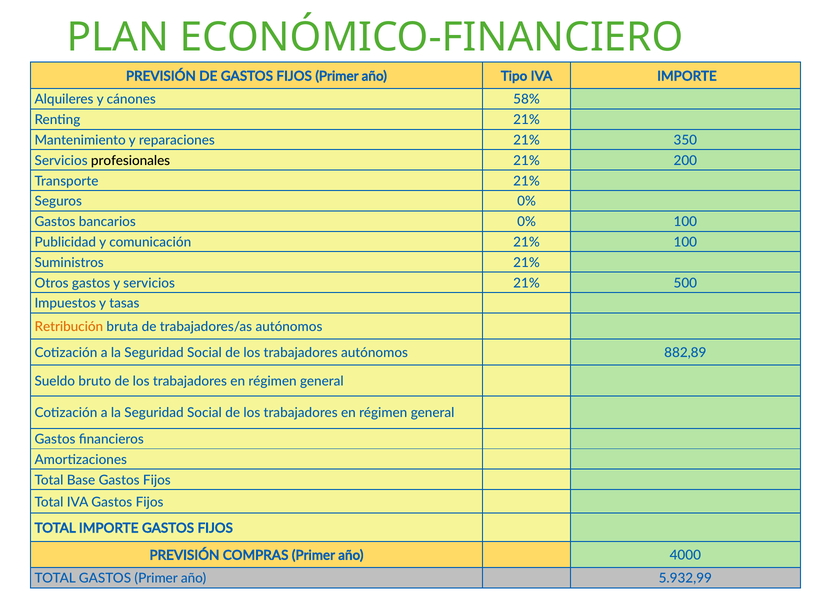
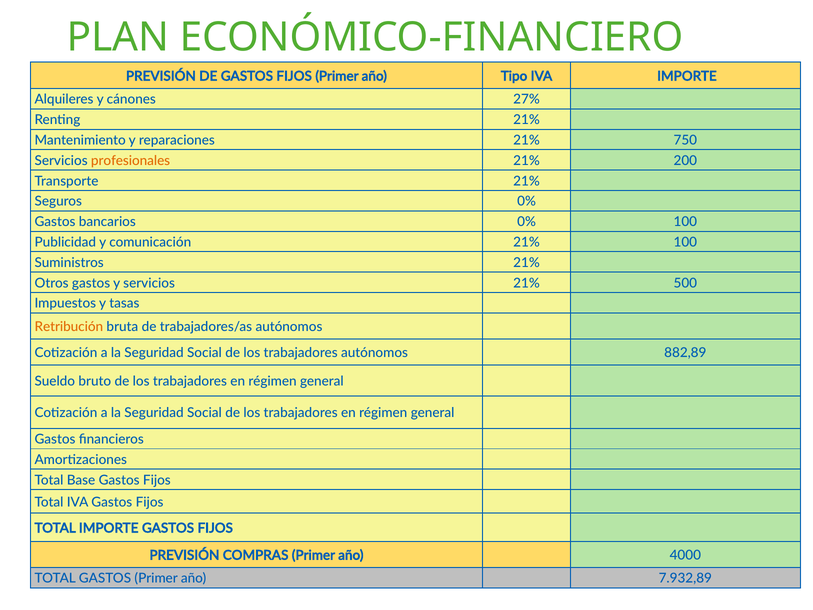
58%: 58% -> 27% (527, 99)
350: 350 -> 750 (685, 140)
profesionales colour: black -> orange (131, 161)
5.932,99: 5.932,99 -> 7.932,89 (685, 578)
